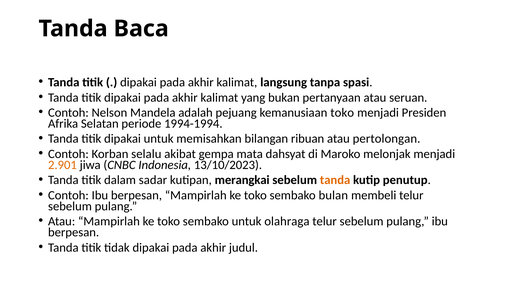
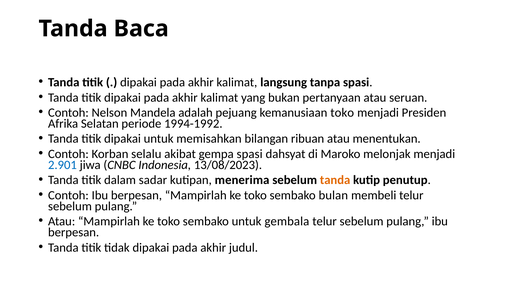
1994-1994: 1994-1994 -> 1994-1992 (193, 123)
pertolongan: pertolongan -> menentukan (387, 139)
gempa mata: mata -> spasi (250, 154)
2.901 colour: orange -> blue (62, 165)
13/10/2023: 13/10/2023 -> 13/08/2023 (228, 165)
merangkai: merangkai -> menerima (242, 180)
olahraga: olahraga -> gembala (287, 221)
